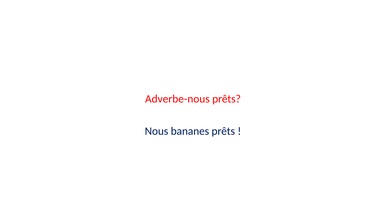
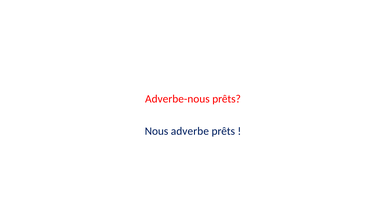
bananes: bananes -> adverbe (190, 131)
